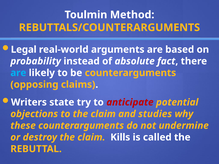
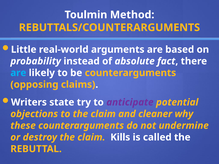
Legal: Legal -> Little (24, 50)
anticipate colour: red -> purple (130, 102)
studies: studies -> cleaner (155, 114)
